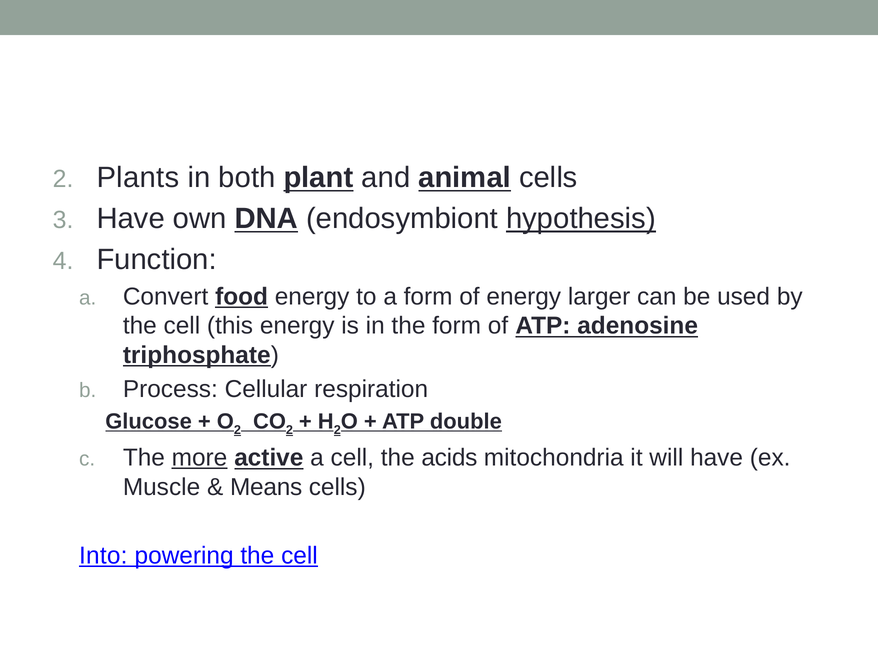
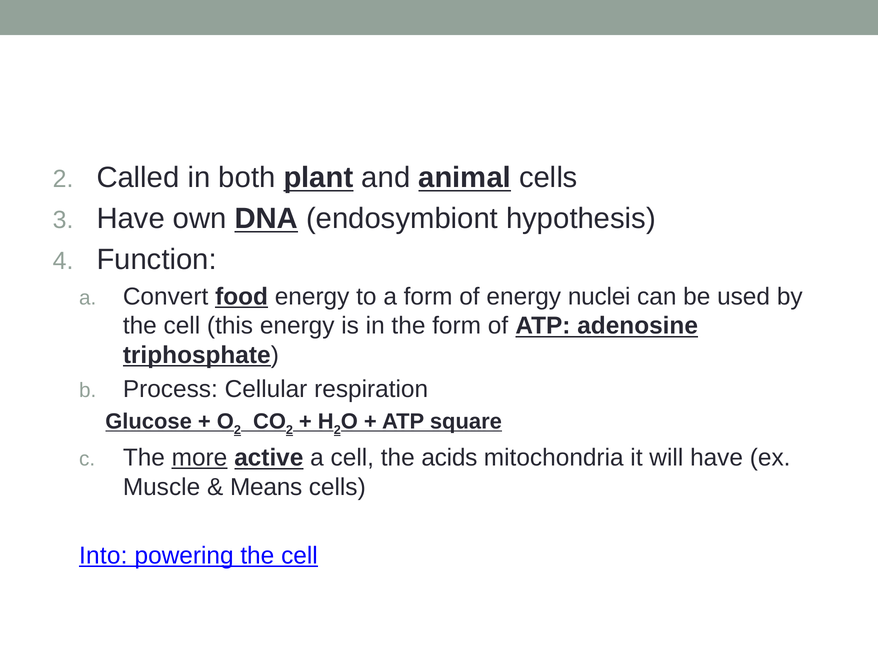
Plants: Plants -> Called (138, 178)
hypothesis underline: present -> none (581, 219)
larger: larger -> nuclei (599, 296)
double: double -> square (466, 421)
